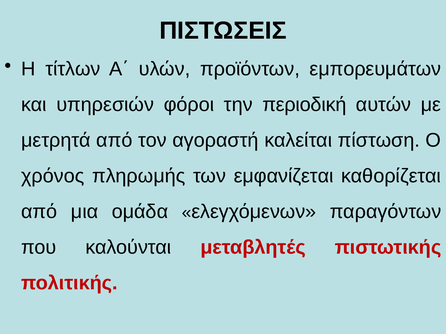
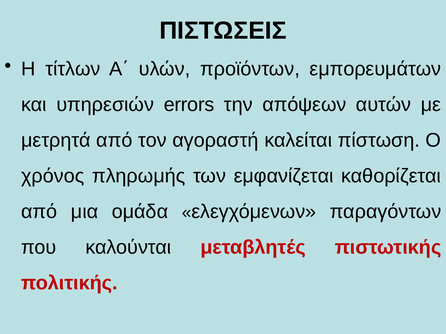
φόροι: φόροι -> errors (189, 105)
περιοδική: περιοδική -> απόψεων (304, 105)
